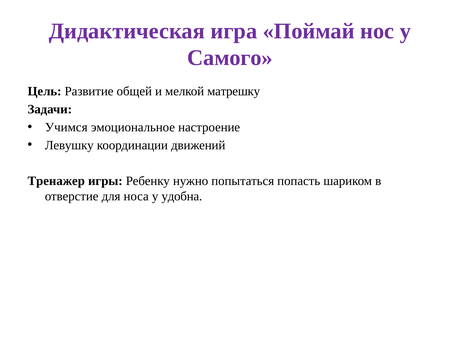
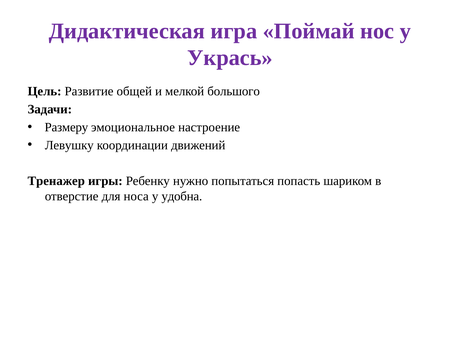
Самого: Самого -> Укрась (230, 58)
матрешку: матрешку -> большого (234, 91)
Учимся: Учимся -> Размеру (66, 127)
